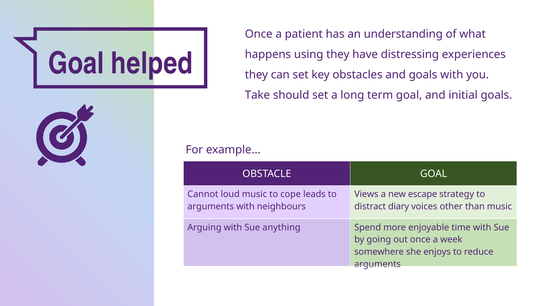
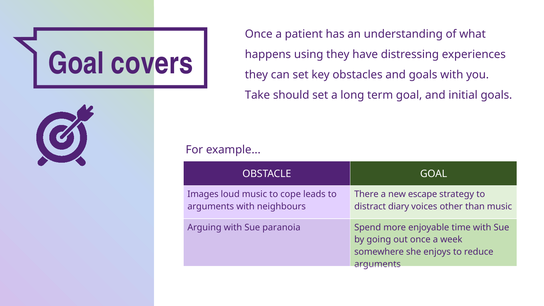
helped: helped -> covers (152, 63)
Cannot: Cannot -> Images (203, 194)
Views: Views -> There (366, 194)
anything: anything -> paranoia (281, 227)
